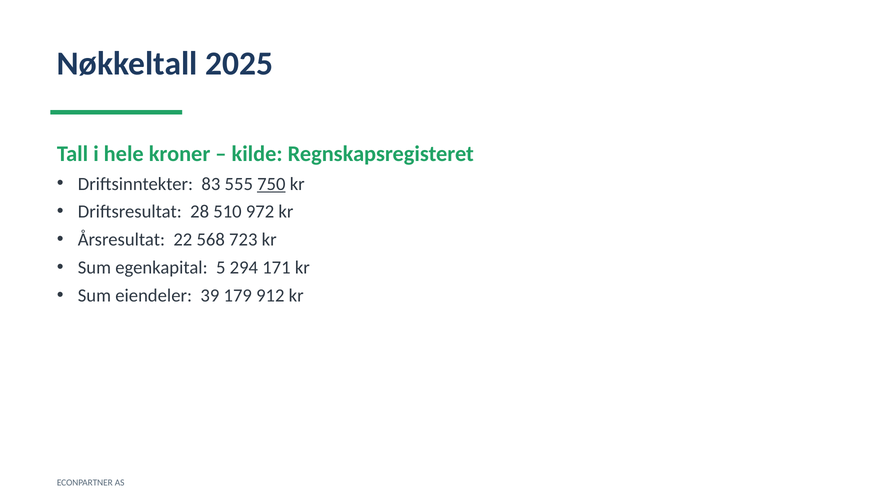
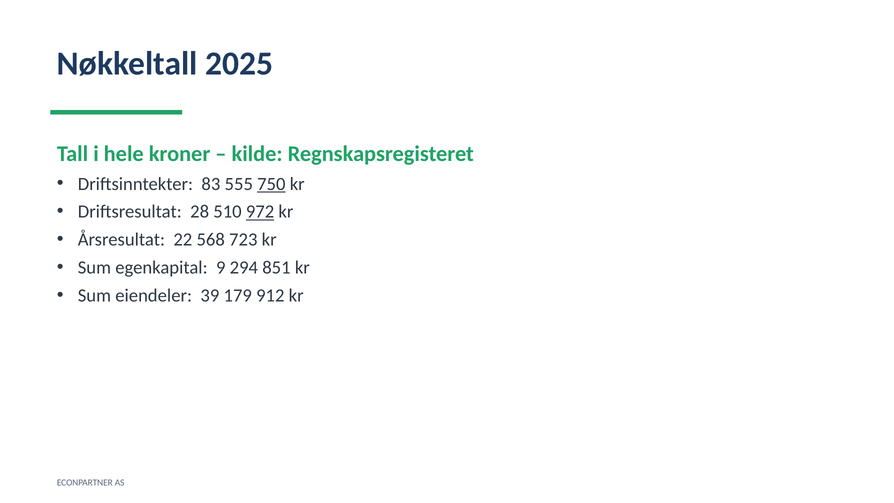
972 underline: none -> present (260, 212)
5: 5 -> 9 (221, 268)
171: 171 -> 851 (276, 268)
